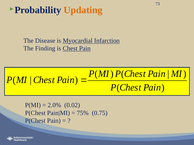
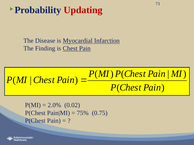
Updating colour: orange -> red (83, 10)
